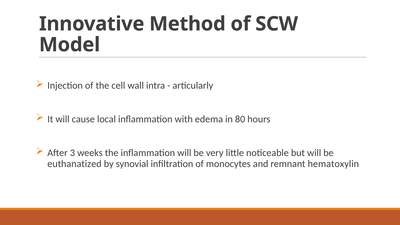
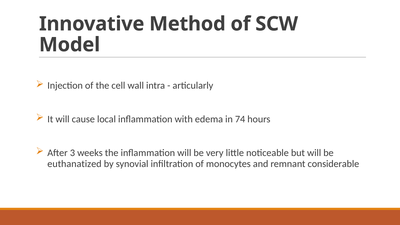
80: 80 -> 74 (240, 119)
hematoxylin: hematoxylin -> considerable (333, 164)
